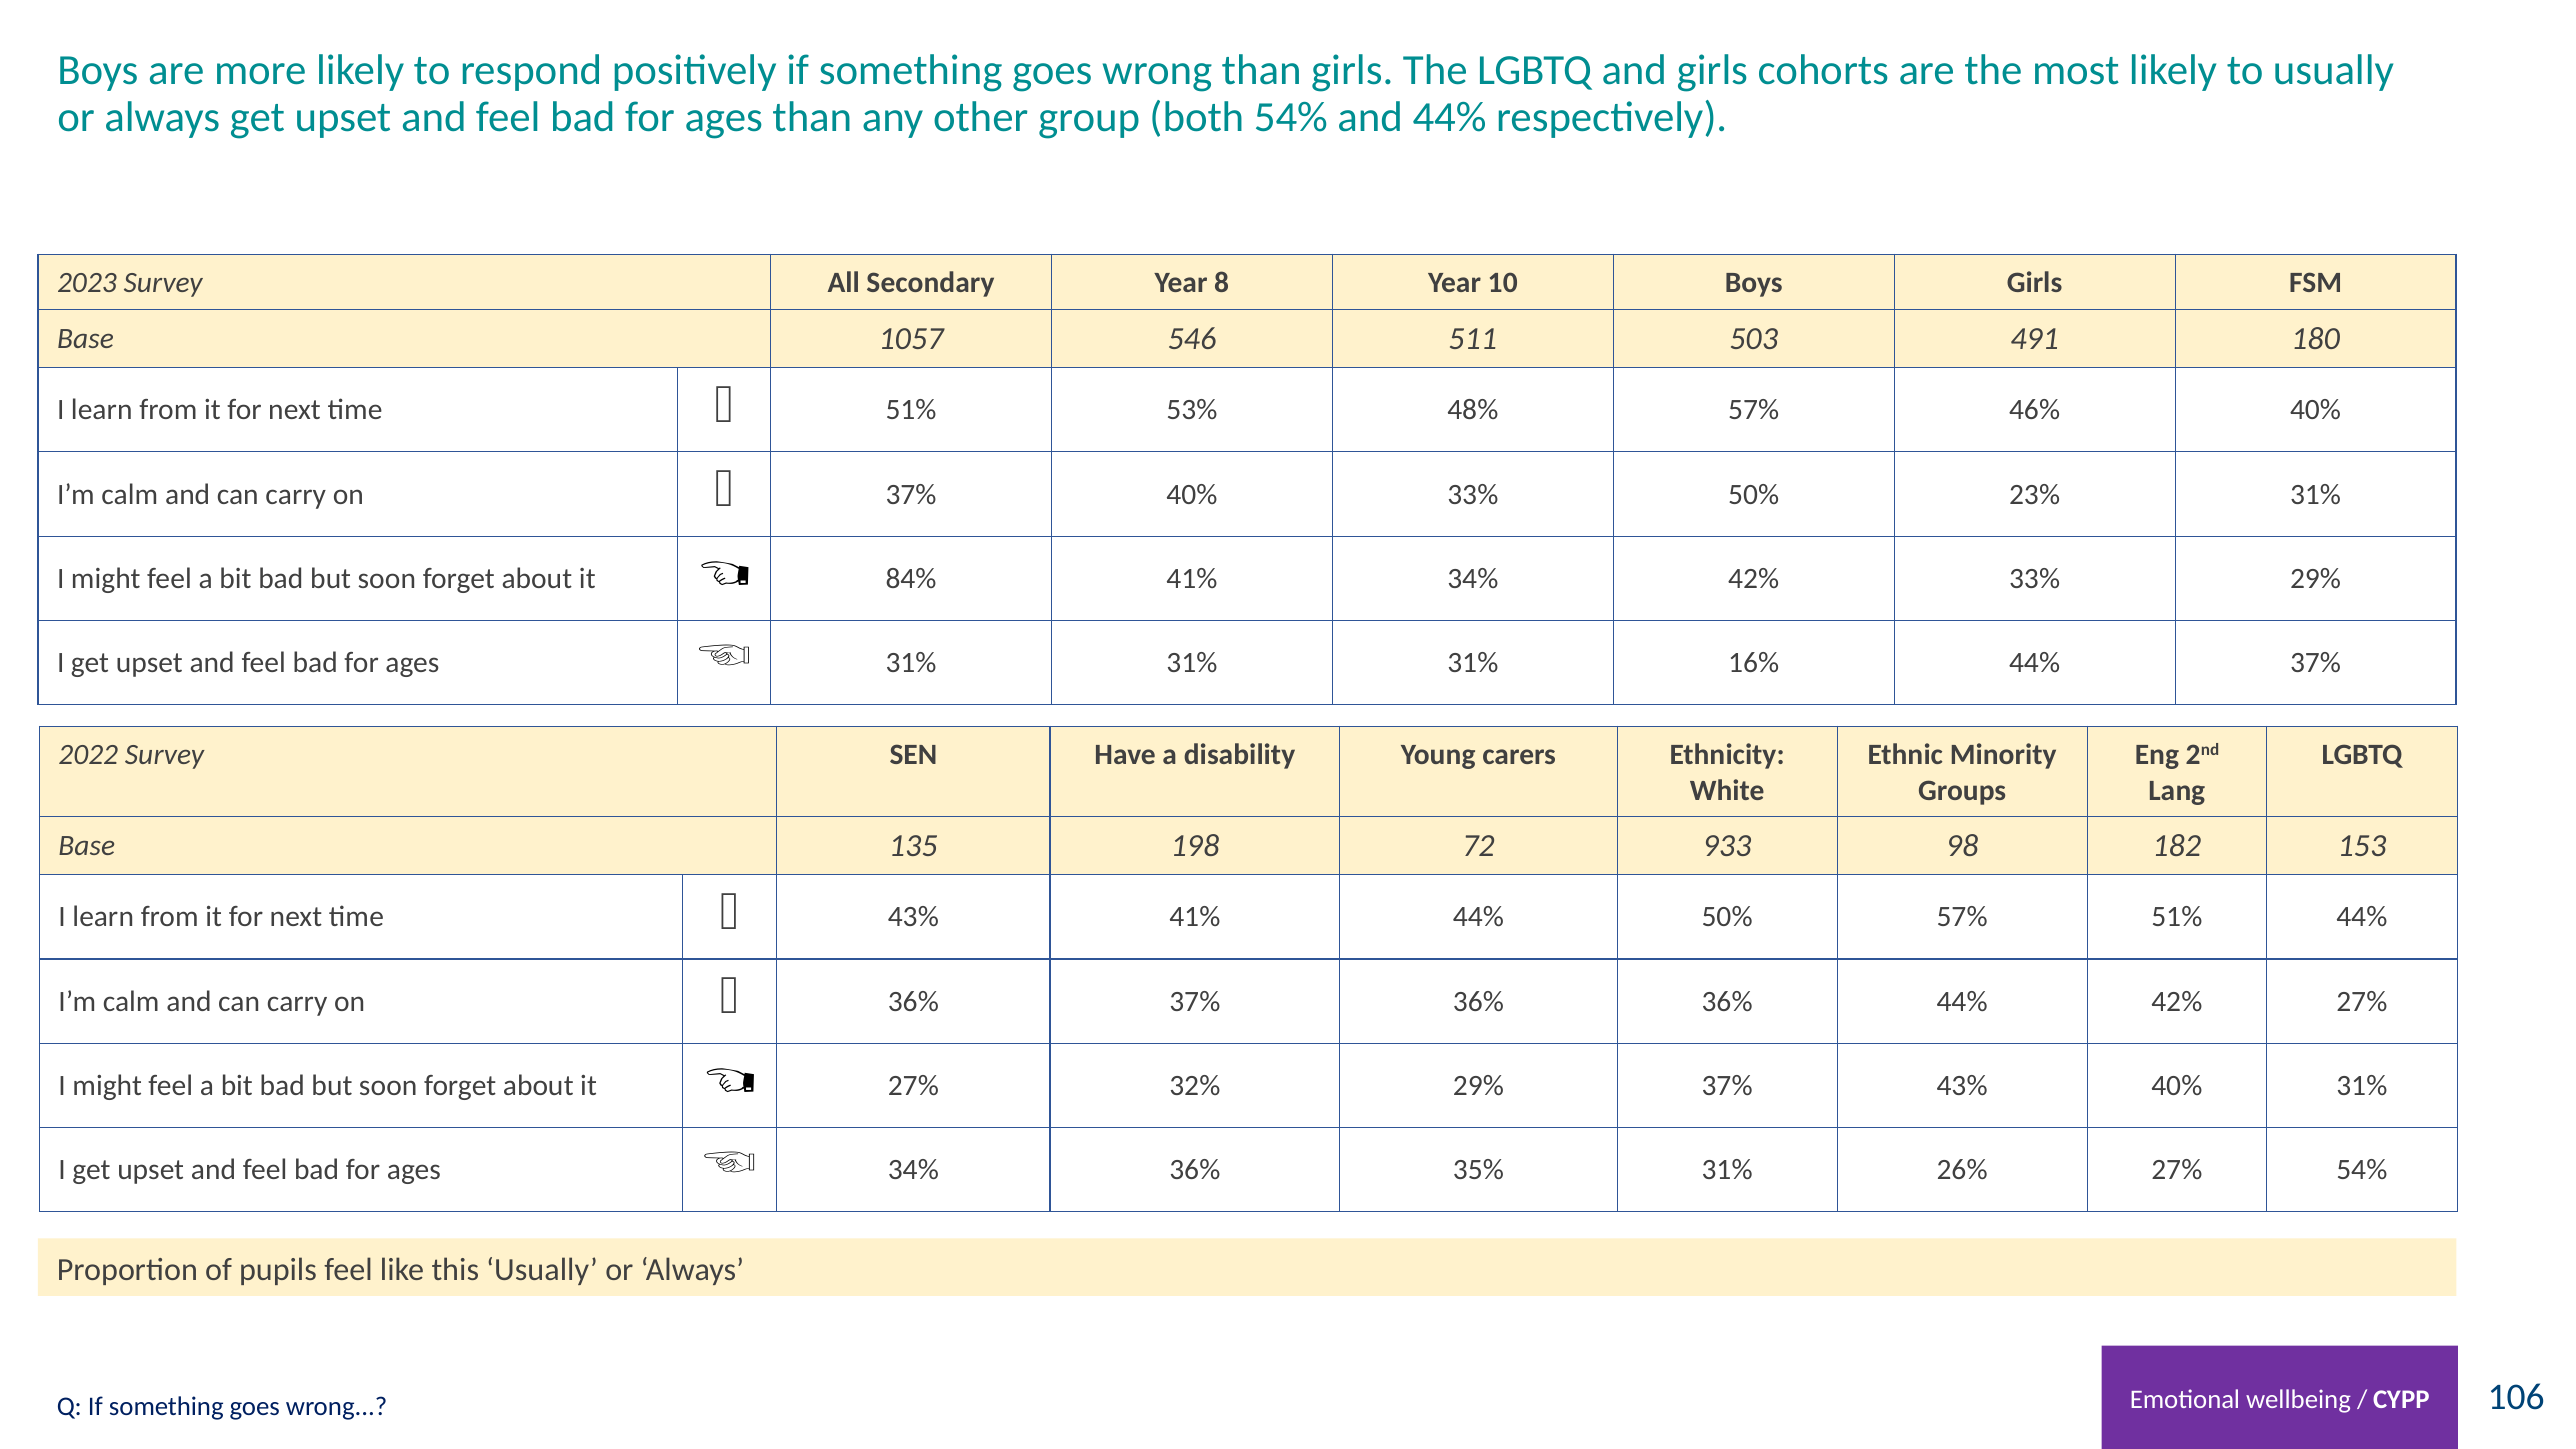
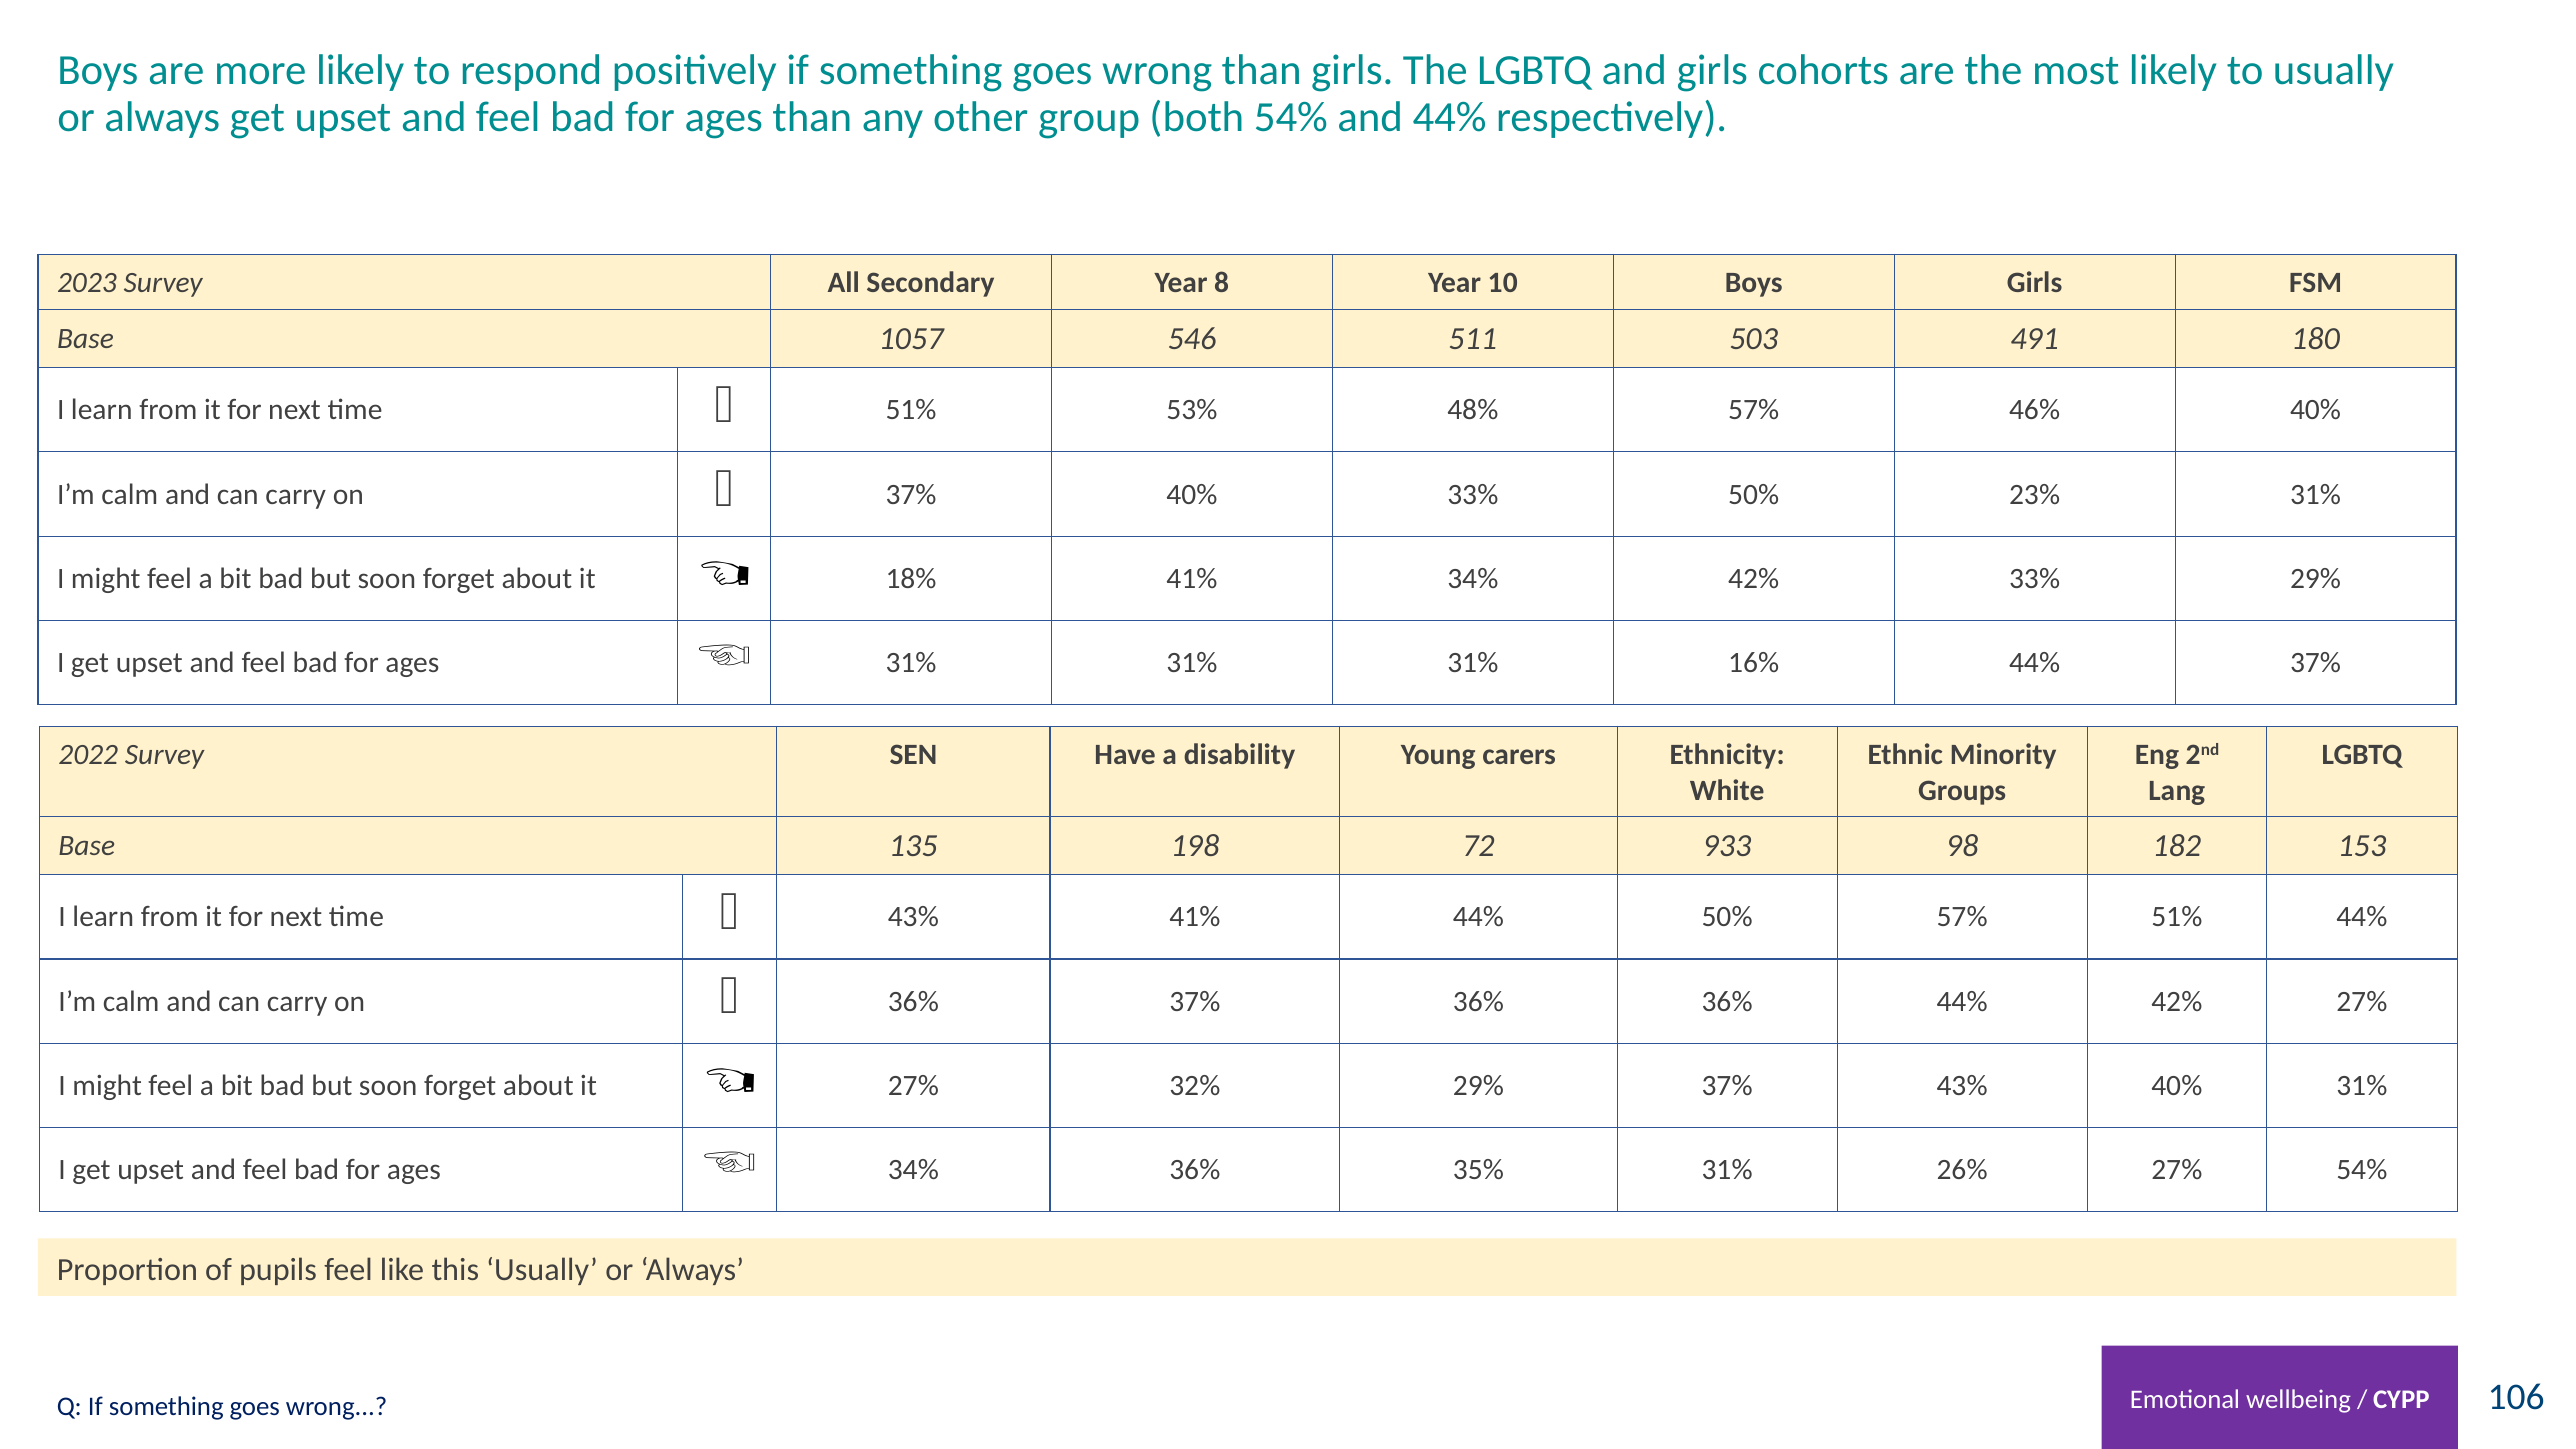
84%: 84% -> 18% (911, 579)
